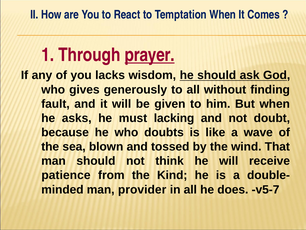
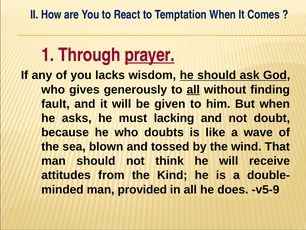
all underline: none -> present (193, 89)
patience: patience -> attitudes (66, 175)
provider: provider -> provided (142, 189)
v5-7: v5-7 -> v5-9 (266, 189)
